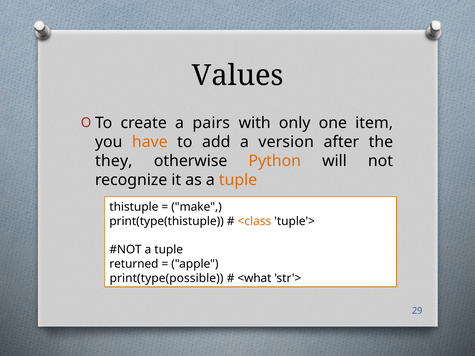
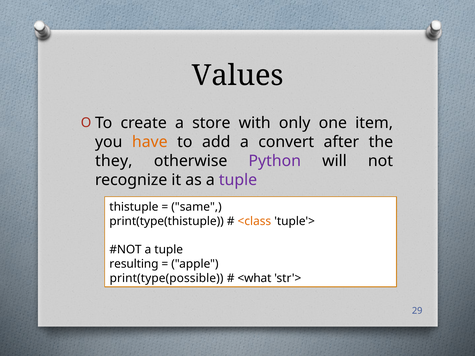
pairs: pairs -> store (211, 123)
version: version -> convert (286, 142)
Python colour: orange -> purple (275, 161)
tuple colour: orange -> purple (238, 180)
make: make -> same (196, 207)
returned: returned -> resulting (134, 264)
